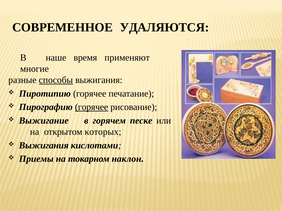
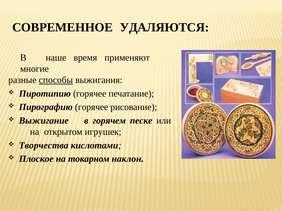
горячее underline: present -> none (92, 107)
которых: которых -> игрушек (103, 132)
Выжигания: Выжигания -> Творчества (44, 146)
Приемы: Приемы -> Плоское (36, 159)
